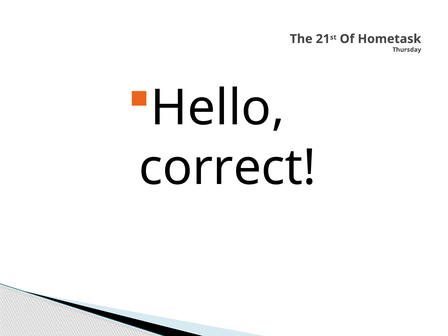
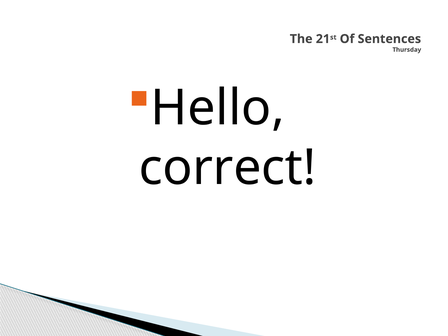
Hometask: Hometask -> Sentences (389, 39)
